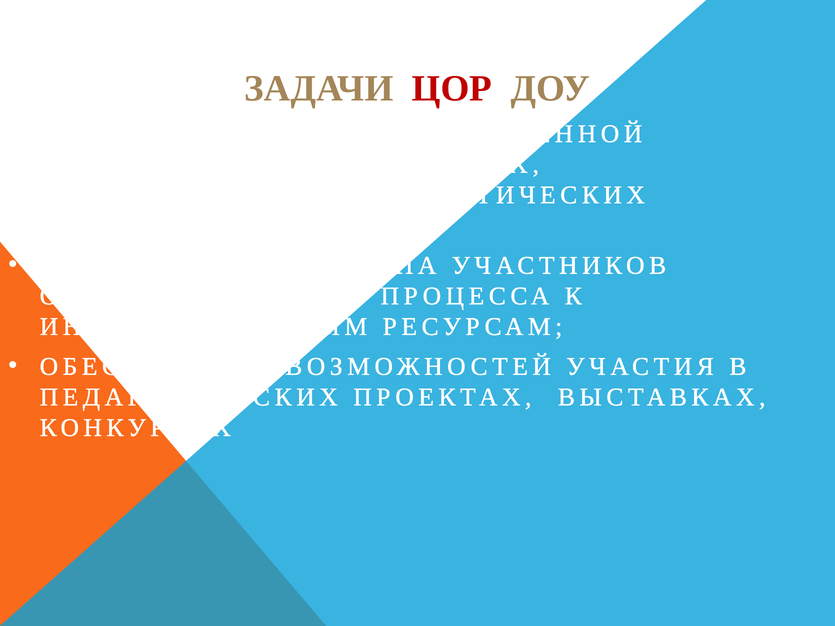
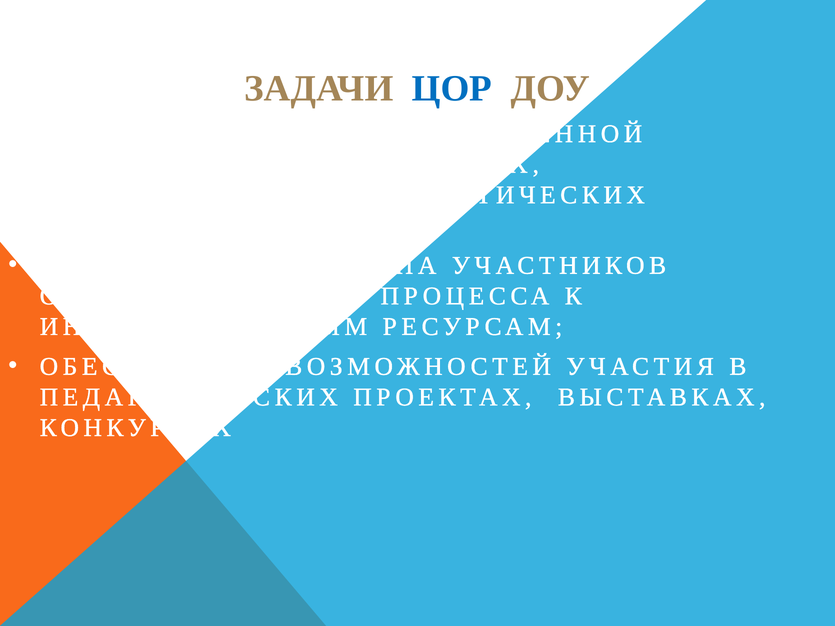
ЦОР colour: red -> blue (452, 89)
